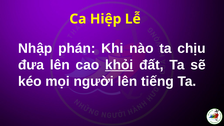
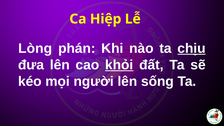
Nhập: Nhập -> Lòng (35, 48)
chịu underline: none -> present (192, 48)
tiếng: tiếng -> sống (157, 81)
